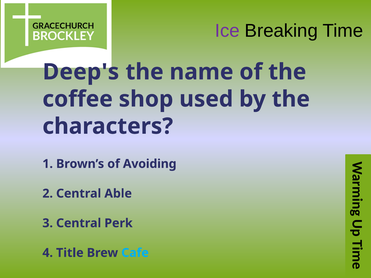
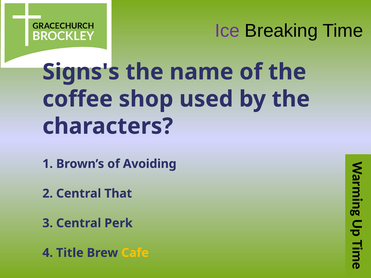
Deep's: Deep's -> Signs's (81, 72)
Able: Able -> That (118, 194)
Cafe colour: light blue -> yellow (135, 253)
